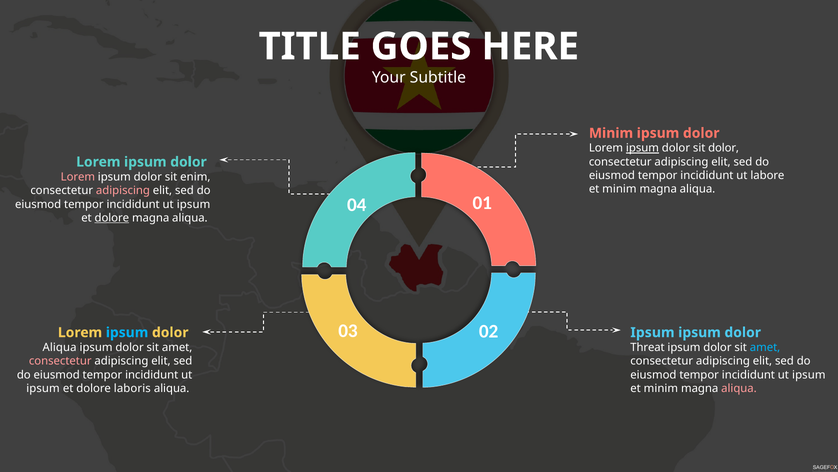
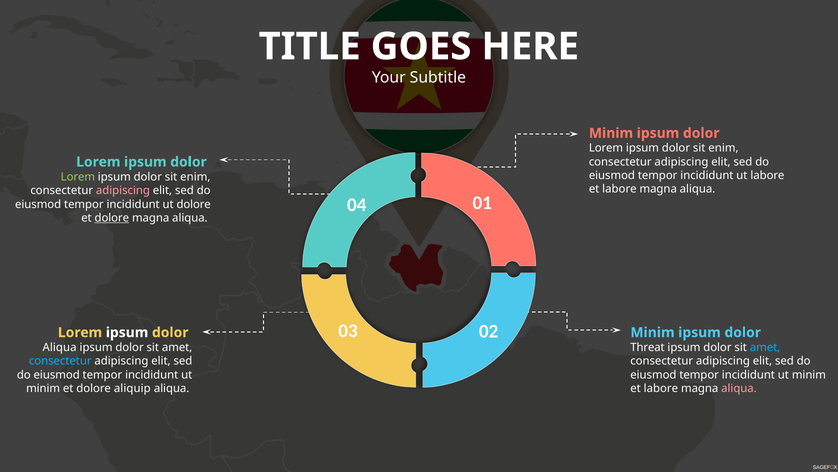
ipsum underline: present -> none (642, 148)
dolor: dolor -> enim (723, 148)
Lorem colour: pink -> light green (78, 177)
minim: minim -> labore (619, 189)
ipsum: ipsum -> dolore (194, 204)
ipsum colour: light blue -> white (127, 332)
Ipsum: Ipsum -> Minim (653, 332)
consectetur colour: pink -> light blue (60, 361)
ipsum: ipsum -> minim (809, 374)
ipsum: ipsum -> minim (43, 388)
laboris: laboris -> aliquip (132, 388)
minim: minim -> labore (661, 388)
